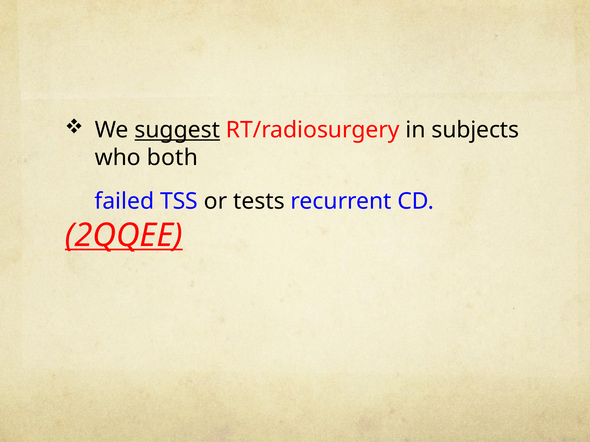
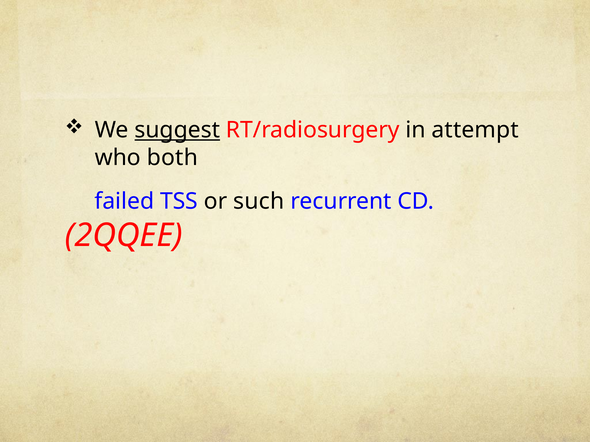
subjects: subjects -> attempt (475, 130)
tests: tests -> such (259, 202)
2QQEE underline: present -> none (124, 236)
